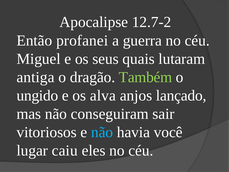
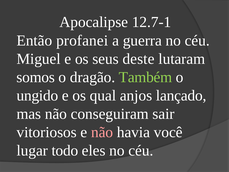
12.7-2: 12.7-2 -> 12.7-1 (152, 22)
quais: quais -> deste (138, 59)
antiga: antiga -> somos (36, 77)
alva: alva -> qual (103, 95)
não colour: light blue -> pink (102, 132)
caiu: caiu -> todo (65, 150)
